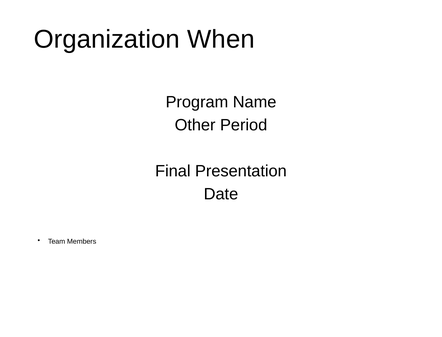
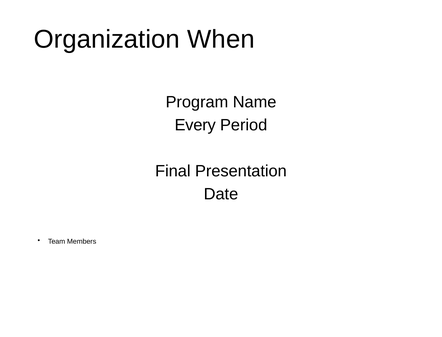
Other: Other -> Every (195, 125)
